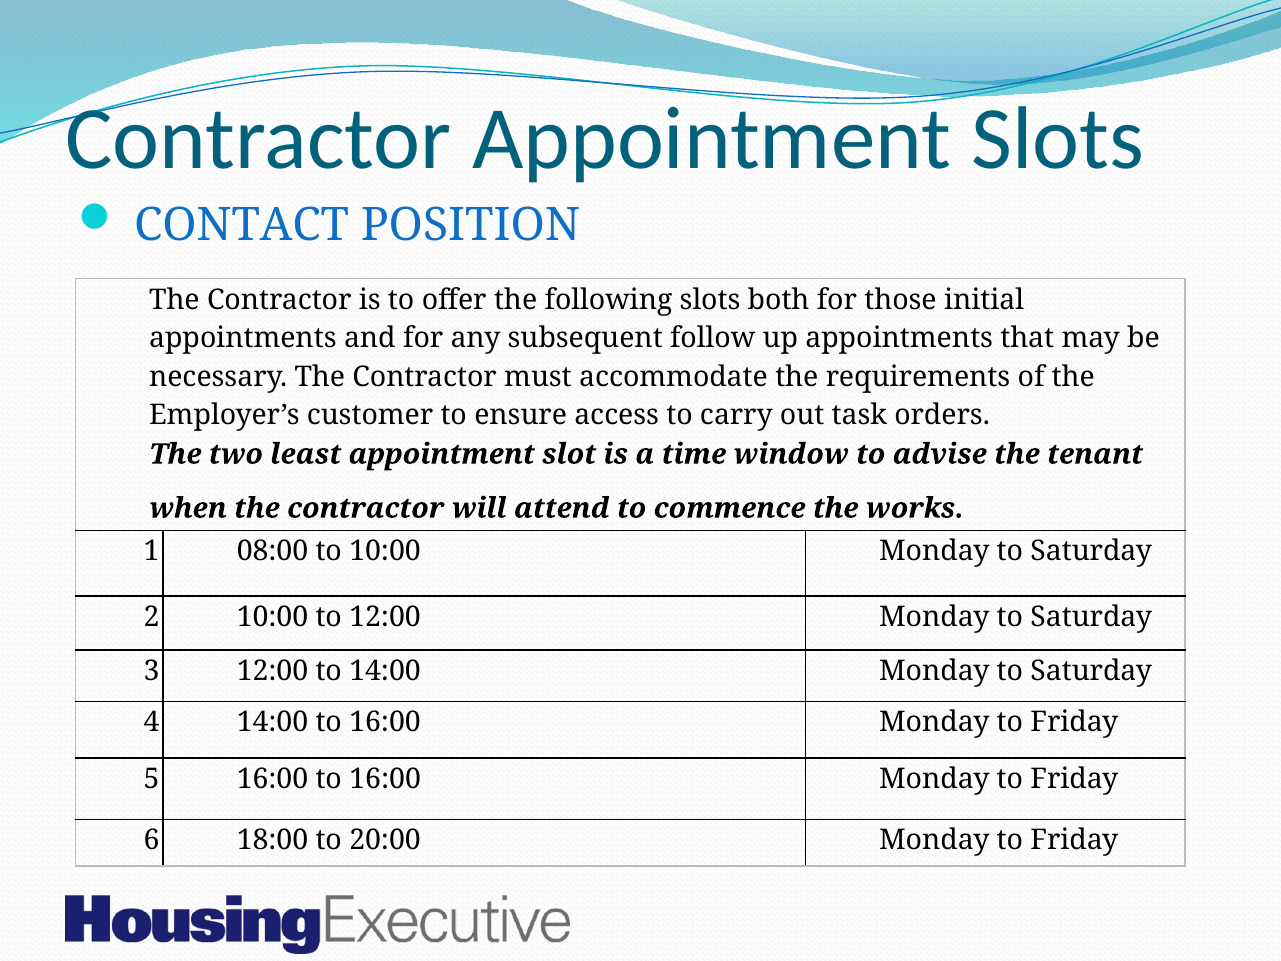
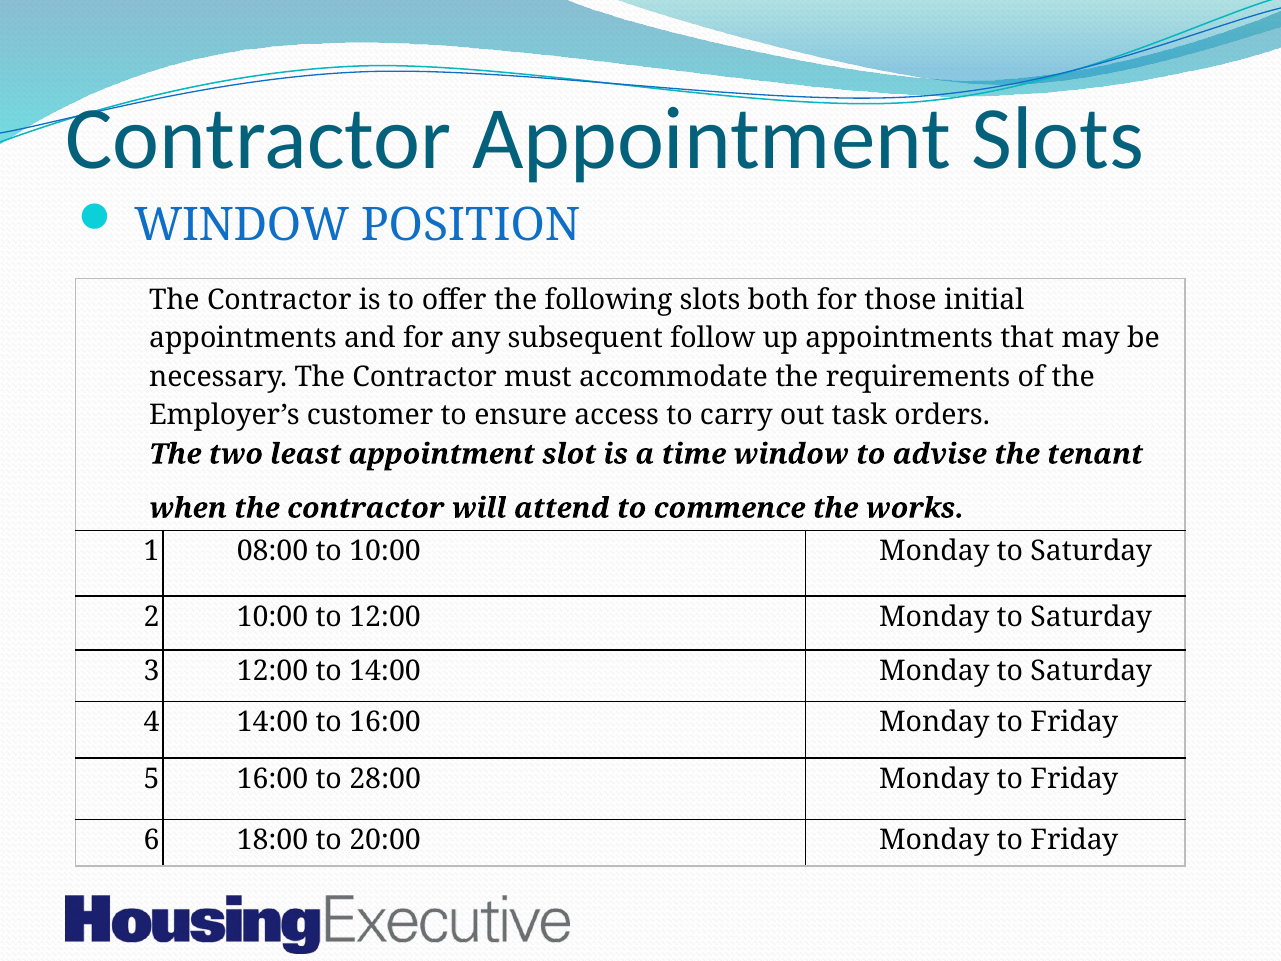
CONTACT: CONTACT -> WINDOW (242, 225)
16:00 to 16:00: 16:00 -> 28:00 (385, 779)
